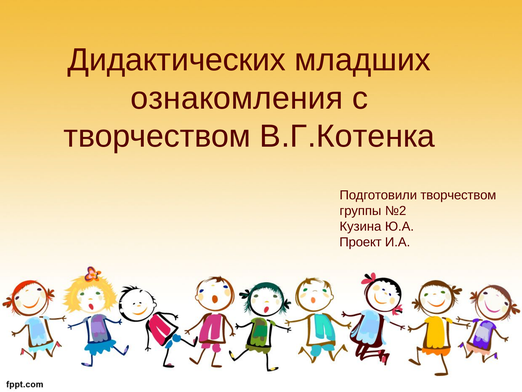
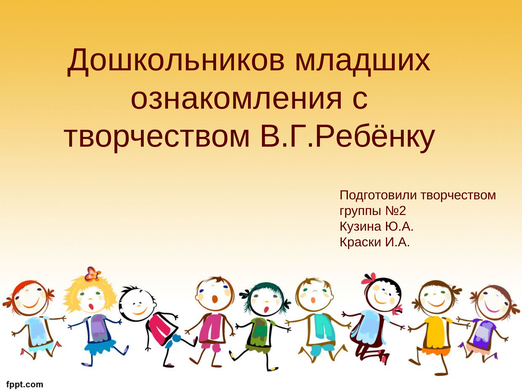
Дидактических: Дидактических -> Дошкольников (177, 60)
В.Г.Котенка: В.Г.Котенка -> В.Г.Ребёнку (347, 136)
Проект: Проект -> Краски (360, 242)
